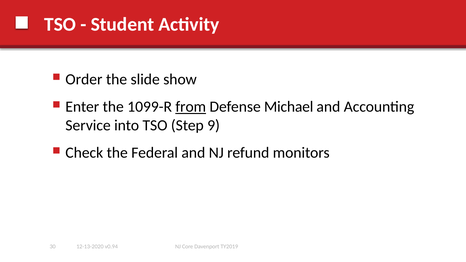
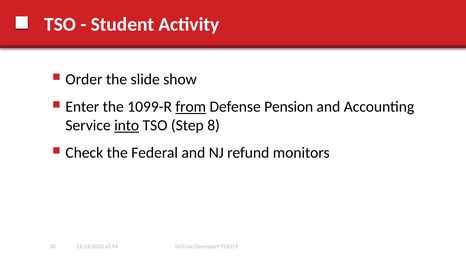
Michael: Michael -> Pension (289, 107)
into underline: none -> present (127, 126)
9: 9 -> 8 (214, 126)
